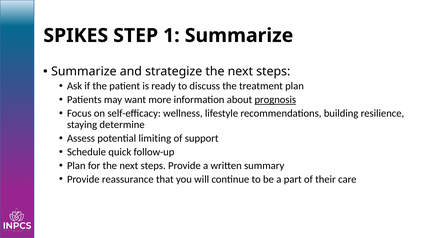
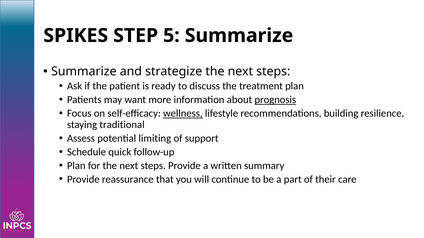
1: 1 -> 5 (171, 36)
wellness underline: none -> present (183, 114)
determine: determine -> traditional (122, 125)
